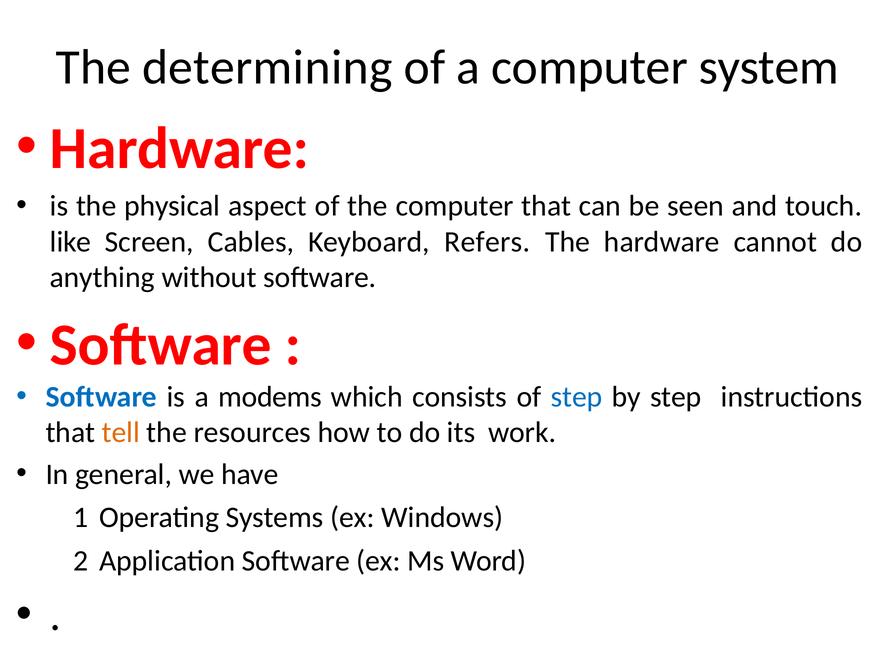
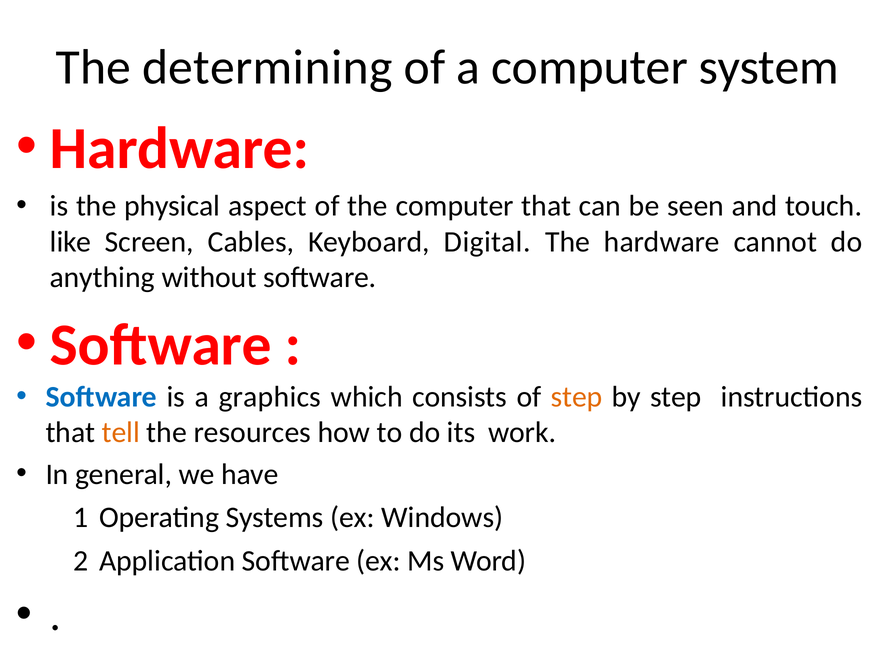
Refers: Refers -> Digital (487, 242)
modems: modems -> graphics (270, 397)
step colour: blue -> orange (577, 397)
